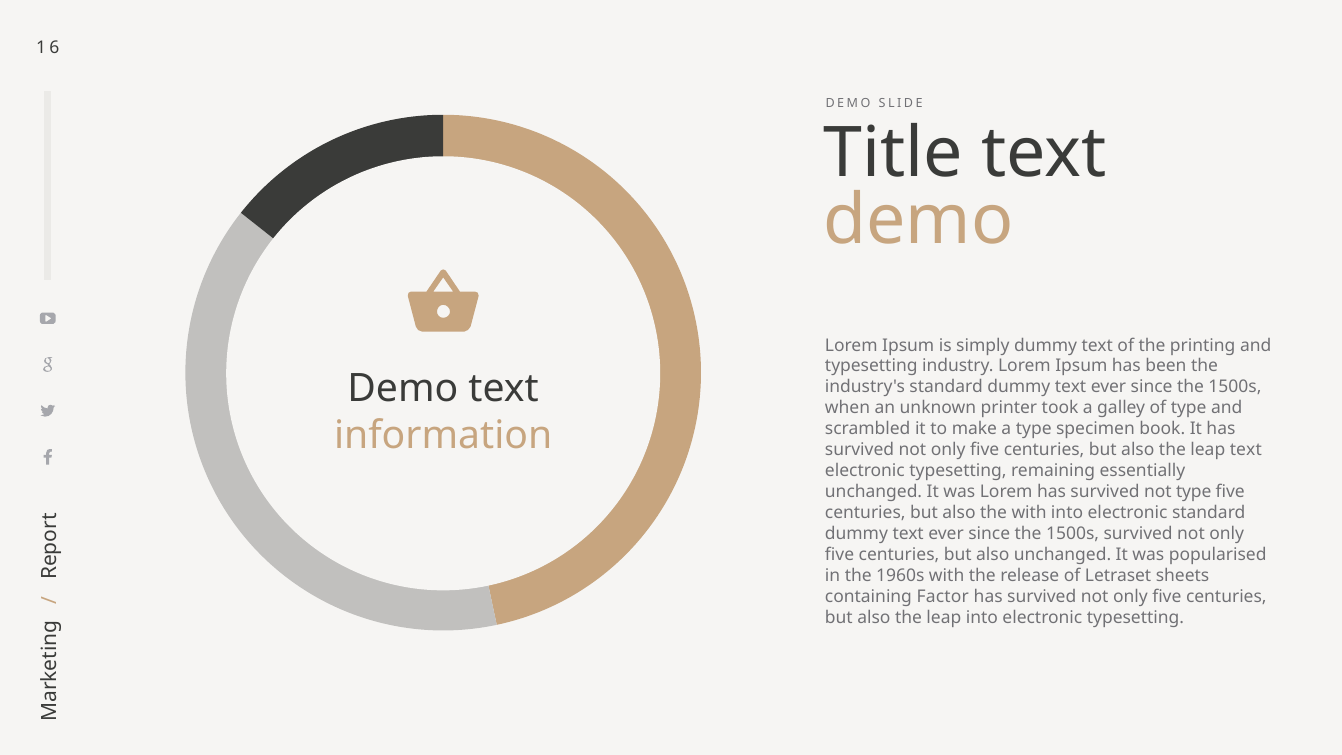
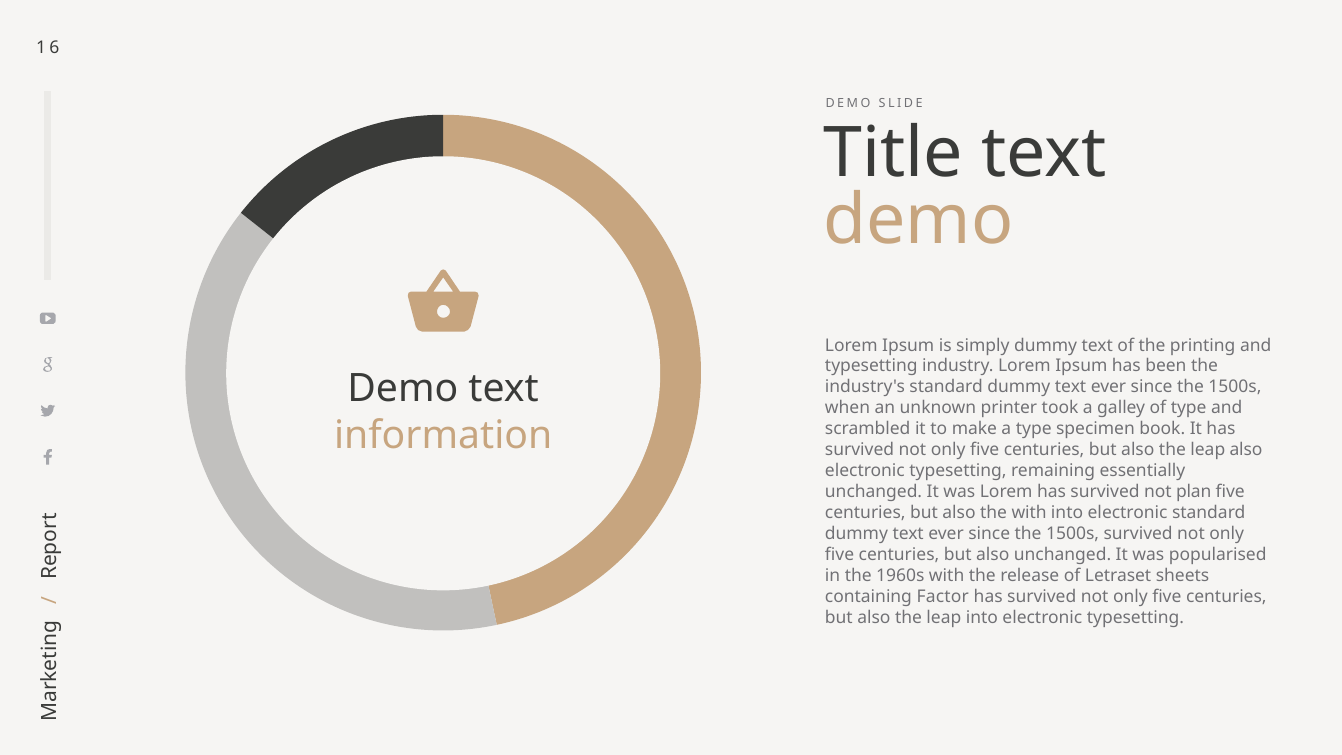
leap text: text -> also (1246, 450)
not type: type -> plan (1194, 492)
